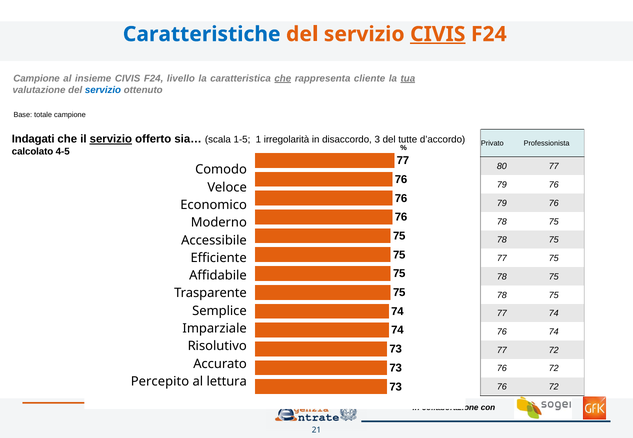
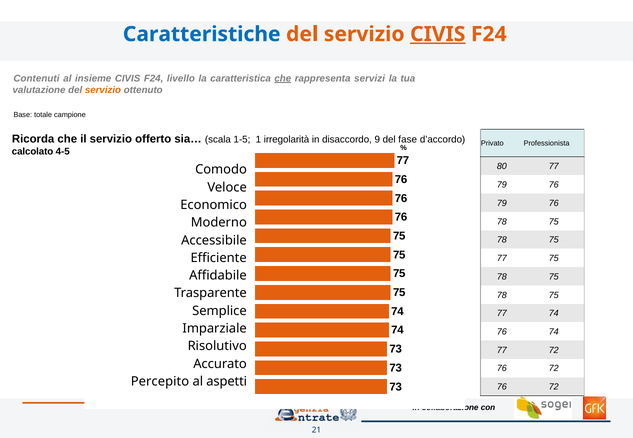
Campione: Campione -> Contenuti (36, 78)
cliente: cliente -> servizi (370, 78)
tua underline: present -> none (408, 78)
servizio colour: blue -> orange (103, 90)
Indagati: Indagati -> Ricorda (33, 139)
servizio underline: present -> none (111, 139)
3: 3 -> 9 (377, 140)
tutte: tutte -> fase (408, 140)
lettura: lettura -> aspetti (227, 382)
